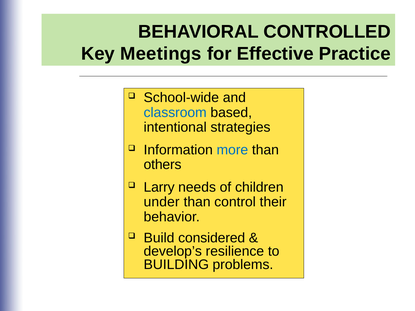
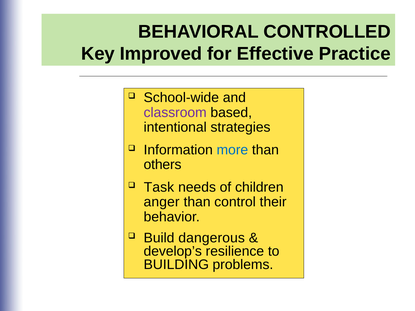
Meetings: Meetings -> Improved (161, 54)
classroom colour: blue -> purple (175, 113)
Larry: Larry -> Task (159, 187)
under: under -> anger (162, 202)
considered: considered -> dangerous (212, 238)
